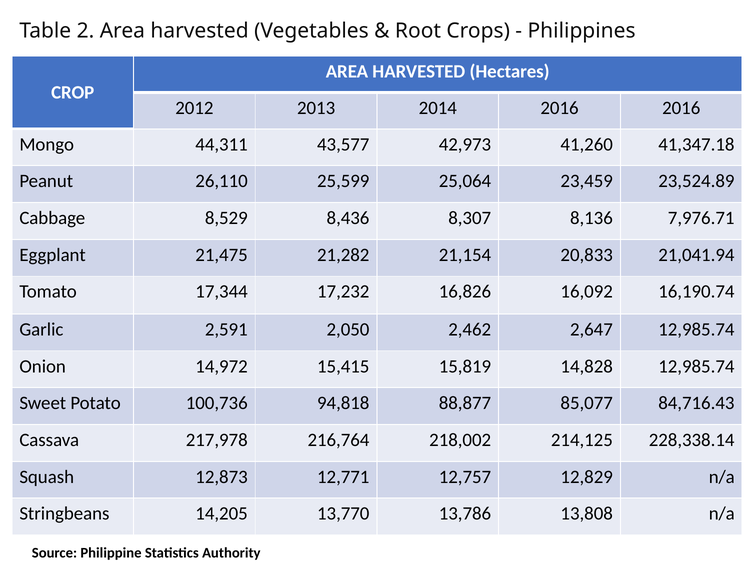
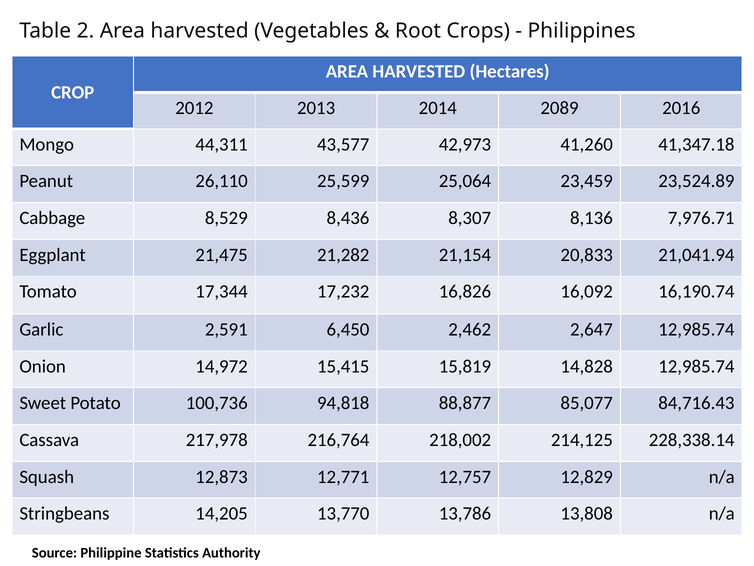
2014 2016: 2016 -> 2089 (560, 108)
2,050: 2,050 -> 6,450 (348, 329)
